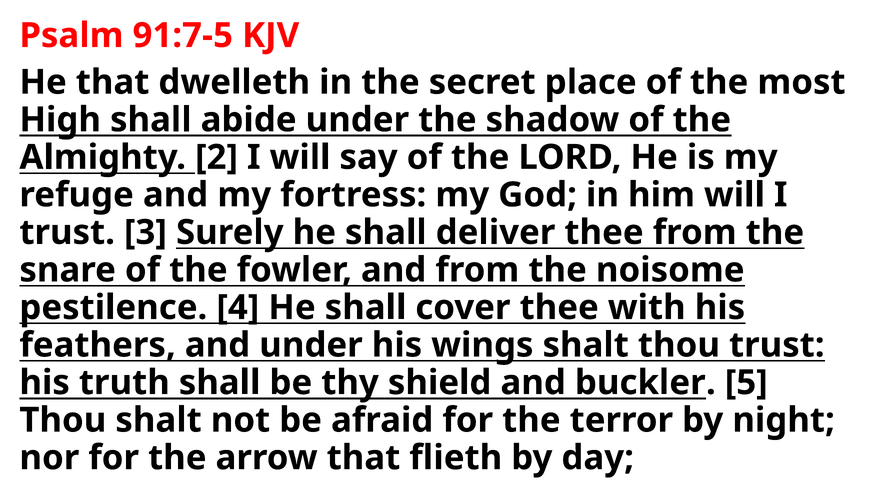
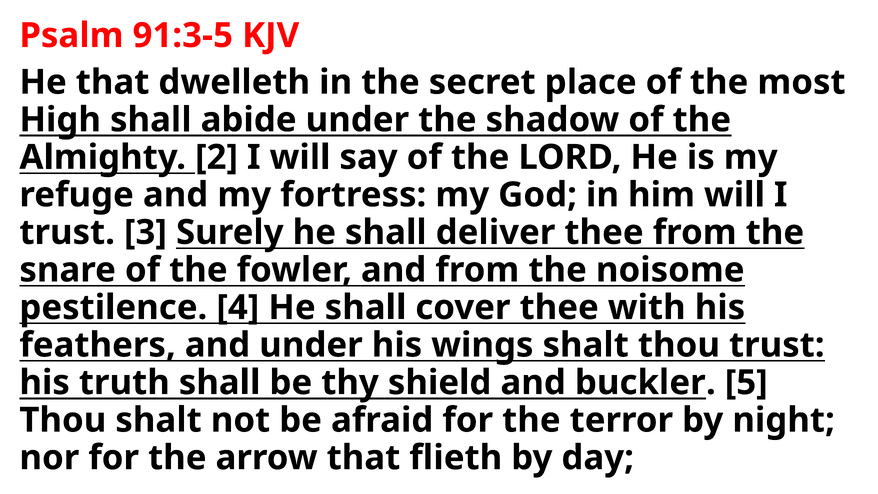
91:7-5: 91:7-5 -> 91:3-5 (183, 36)
